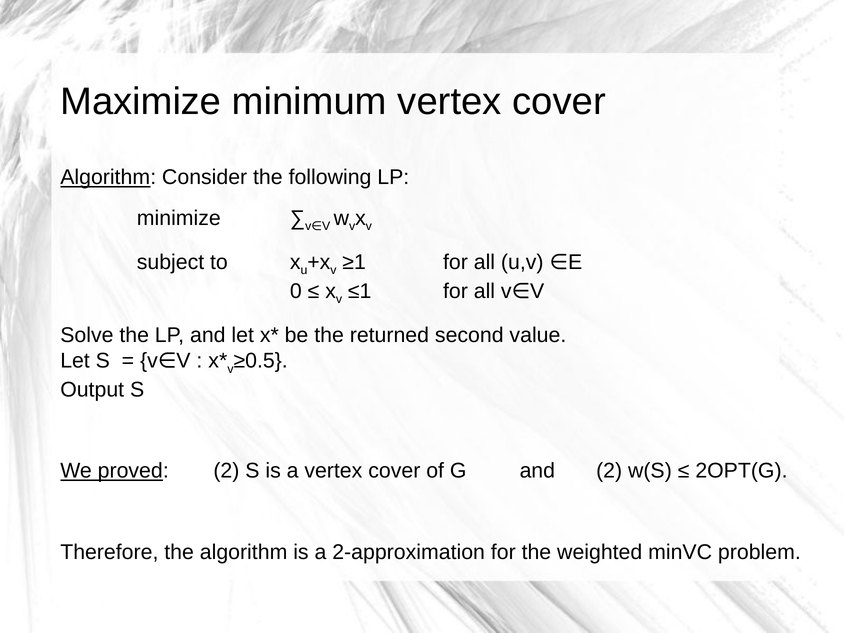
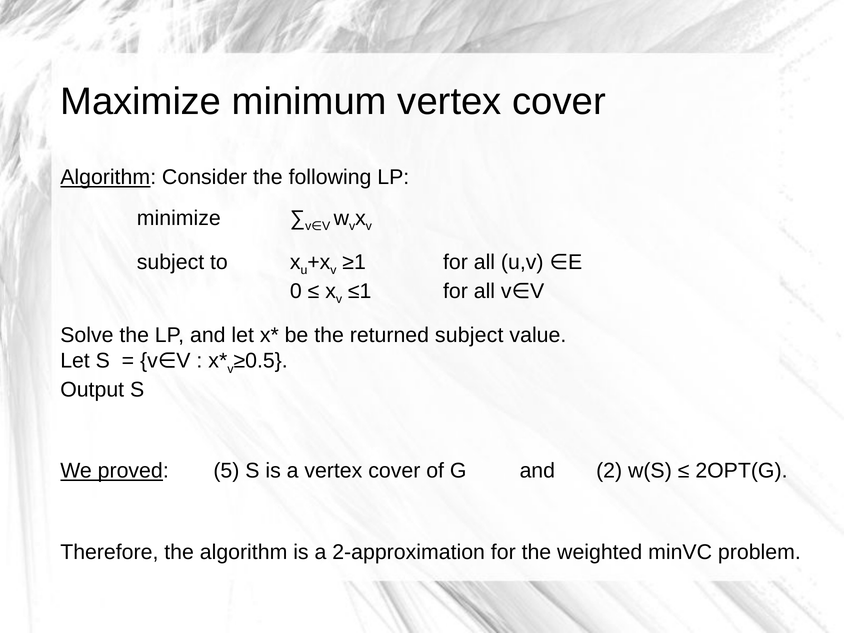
returned second: second -> subject (469, 335)
proved 2: 2 -> 5 (226, 471)
